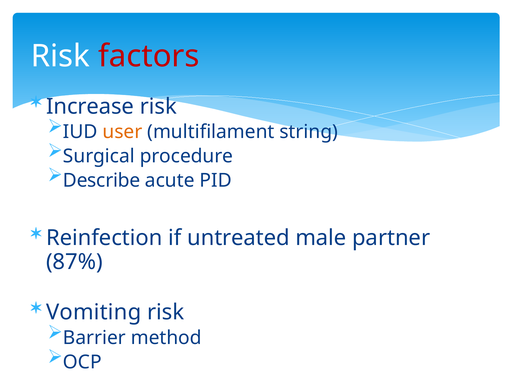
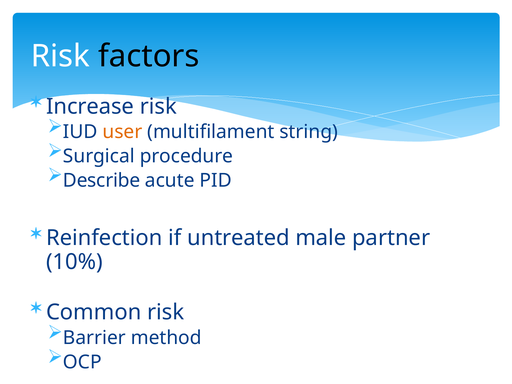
factors colour: red -> black (149, 56)
87%: 87% -> 10% (74, 262)
Vomiting: Vomiting -> Common (94, 312)
